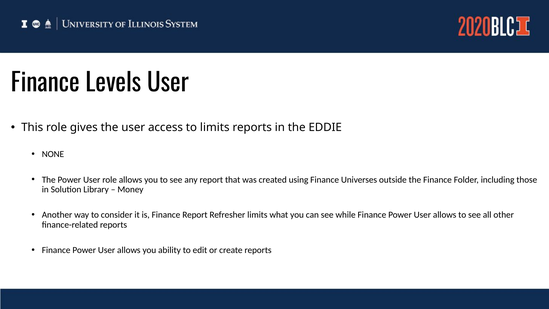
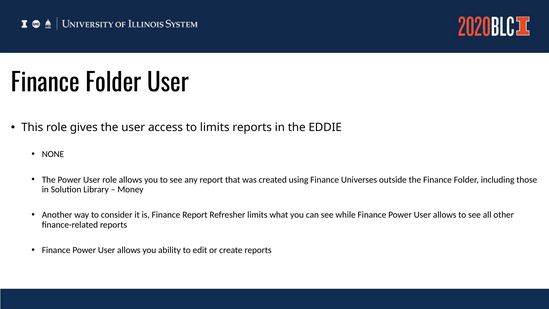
Levels: Levels -> Folder (113, 83)
